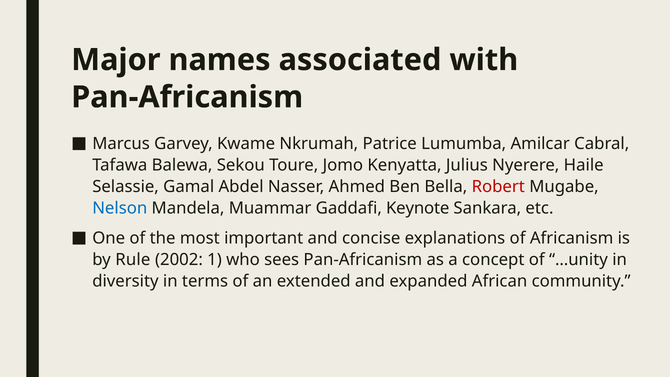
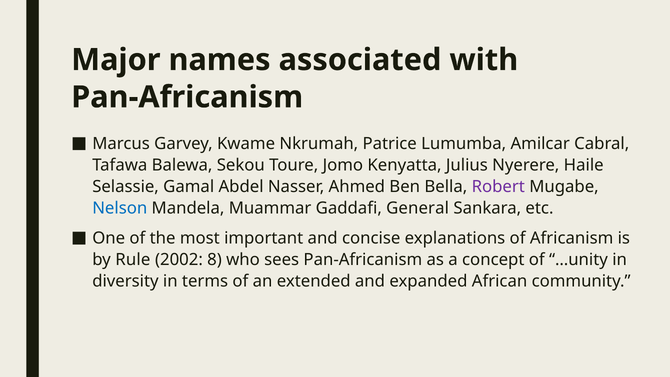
Robert colour: red -> purple (498, 187)
Keynote: Keynote -> General (418, 208)
1: 1 -> 8 (215, 259)
